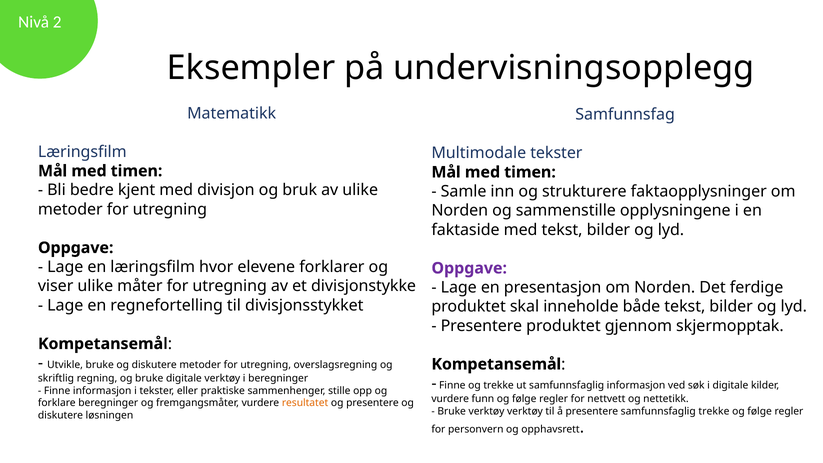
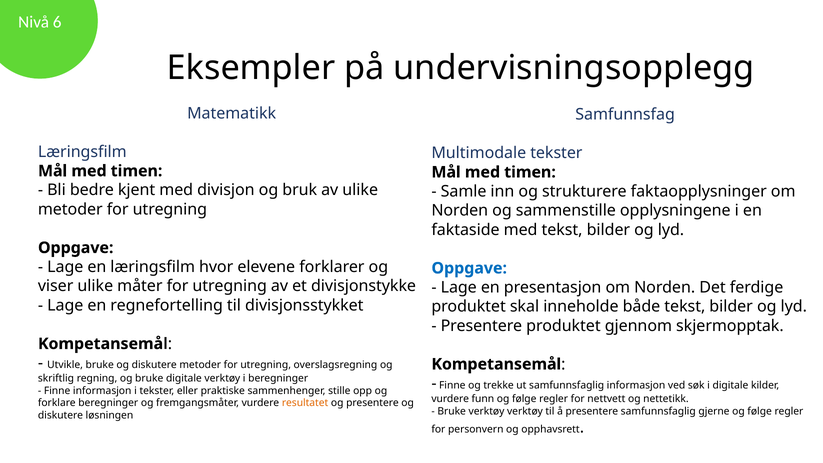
2: 2 -> 6 (57, 22)
Oppgave colour: purple -> blue (469, 268)
samfunnsfaglig trekke: trekke -> gjerne (714, 411)
